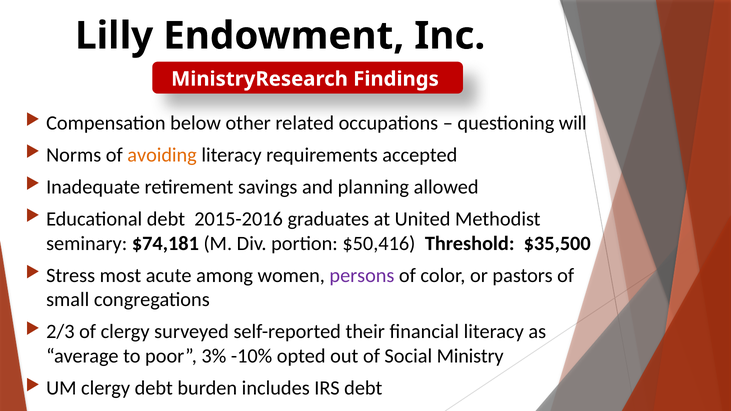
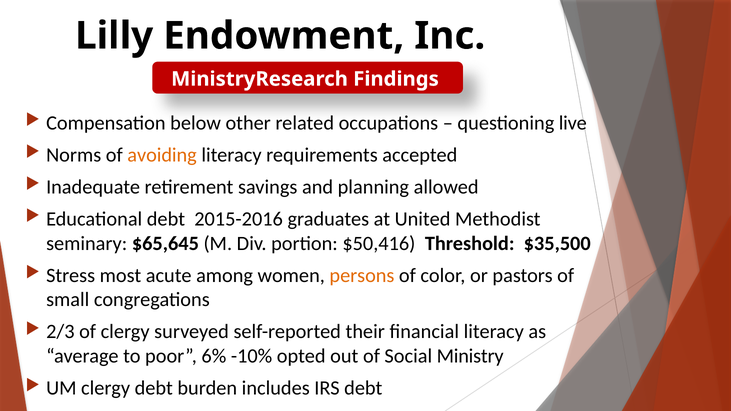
will: will -> live (573, 123)
$74,181: $74,181 -> $65,645 (165, 243)
persons colour: purple -> orange (362, 276)
3%: 3% -> 6% (214, 356)
